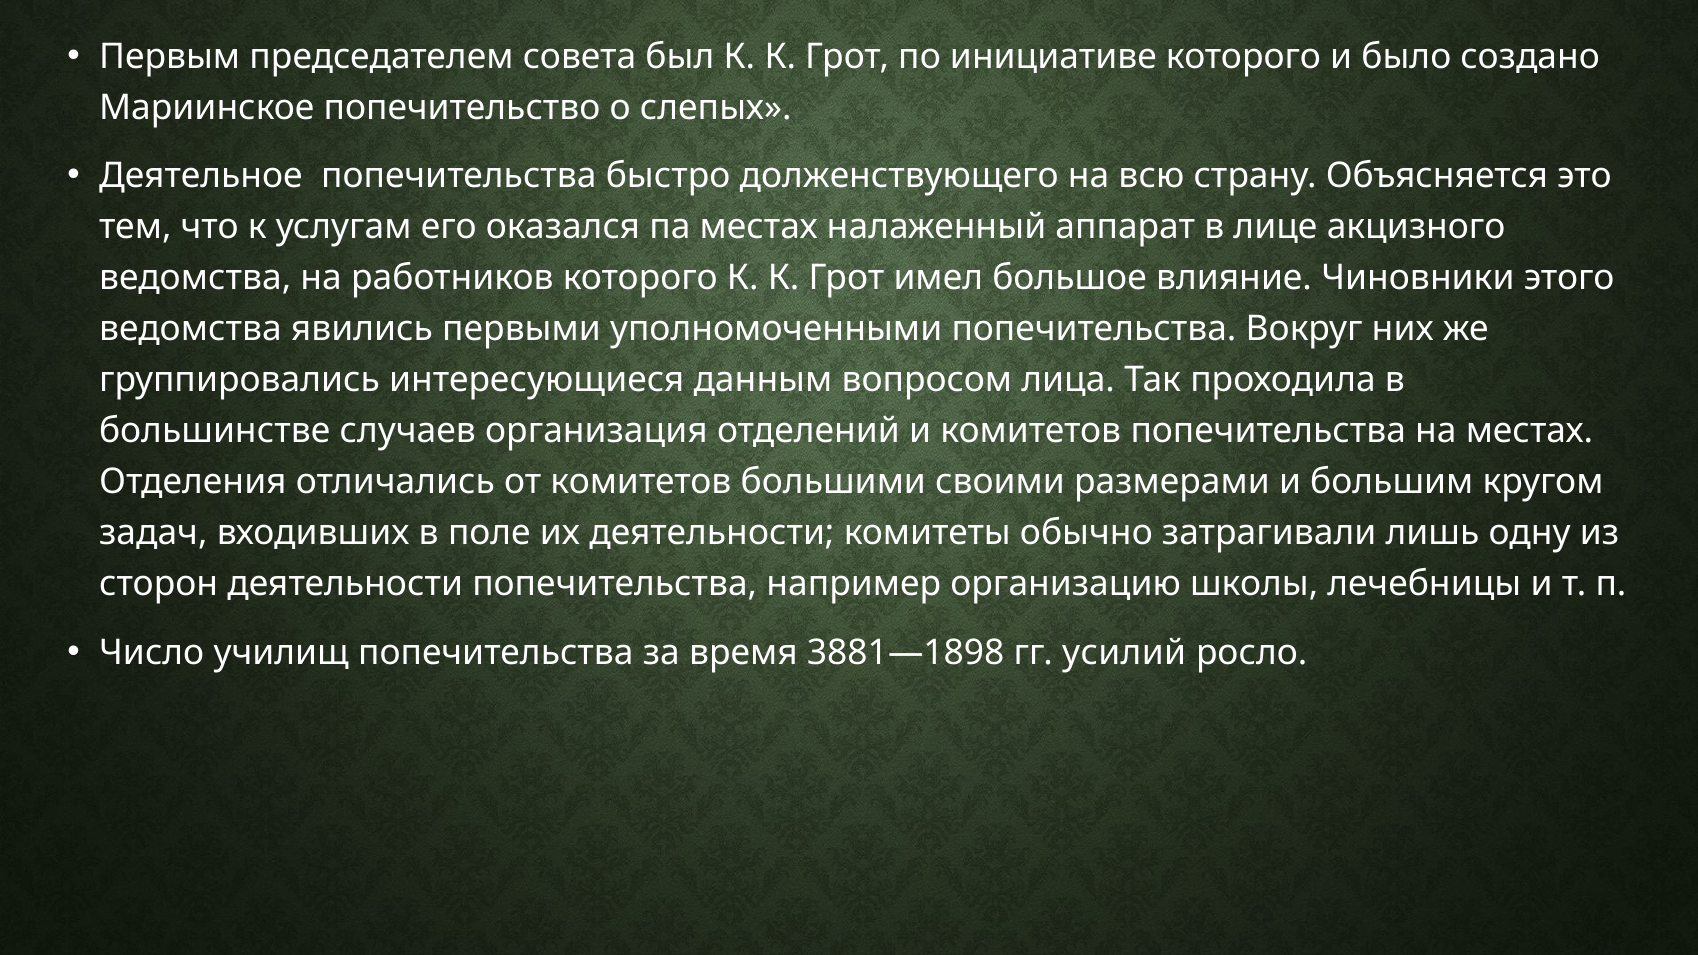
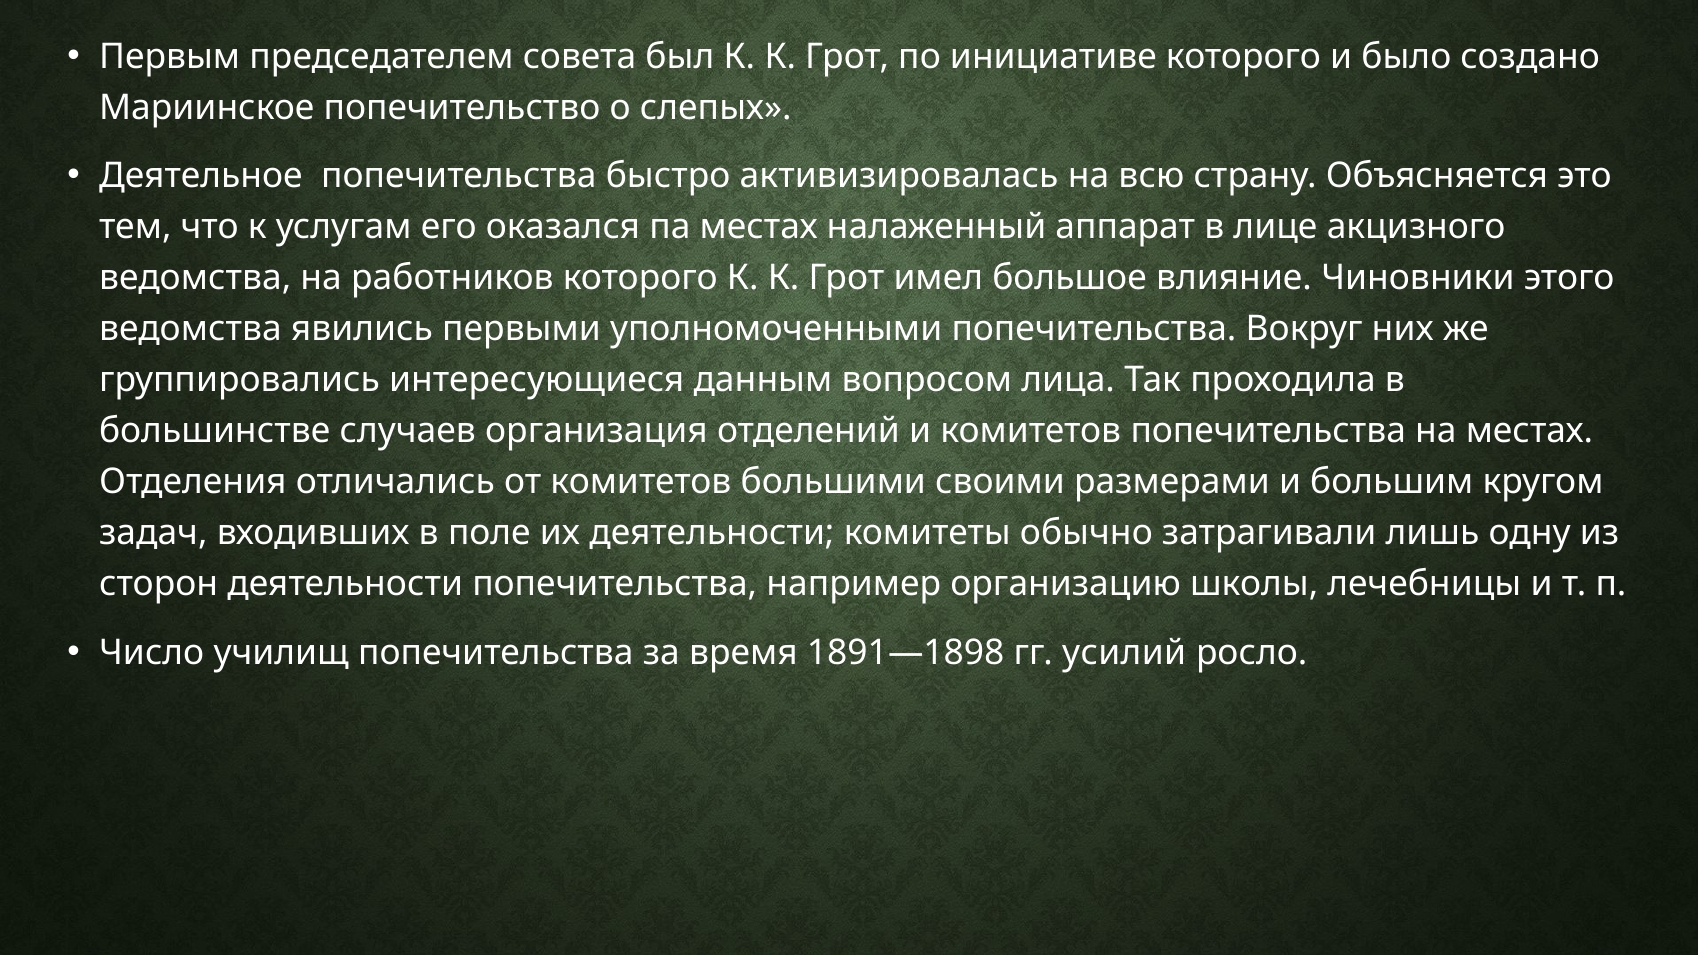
долженствующего: долженствующего -> активизировалась (899, 176)
3881—1898: 3881—1898 -> 1891—1898 (906, 652)
